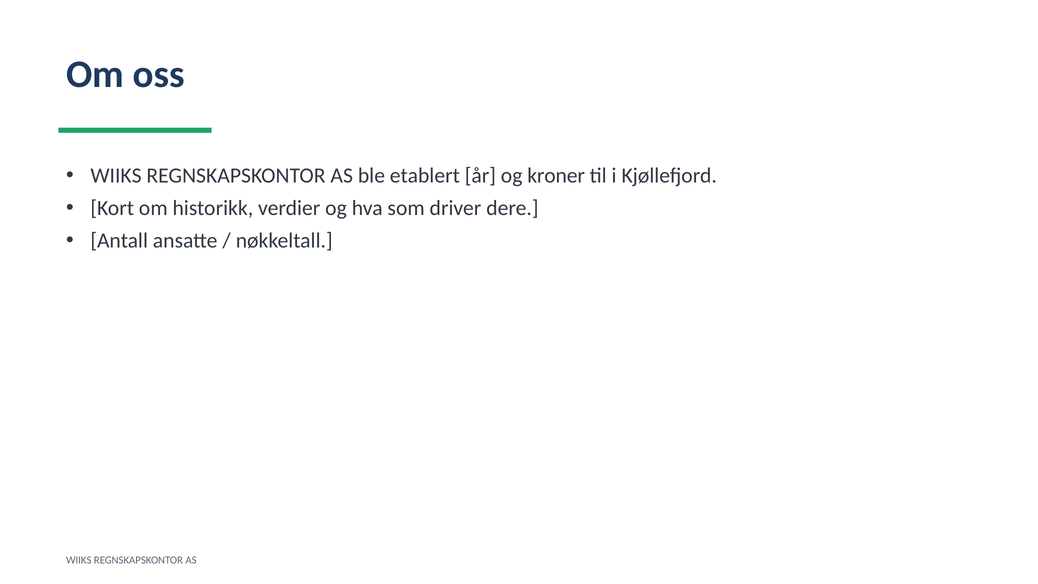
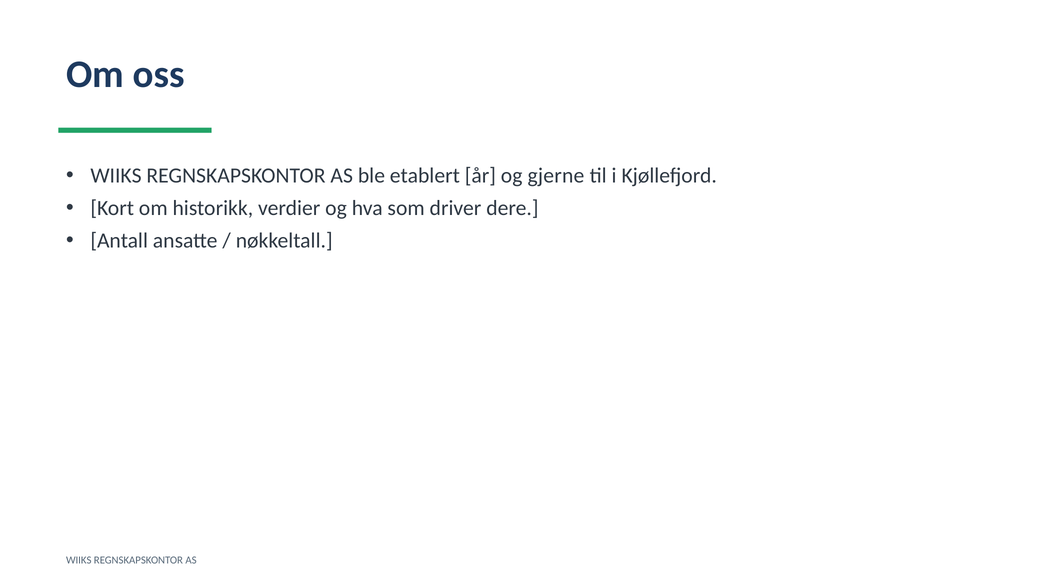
kroner: kroner -> gjerne (556, 176)
